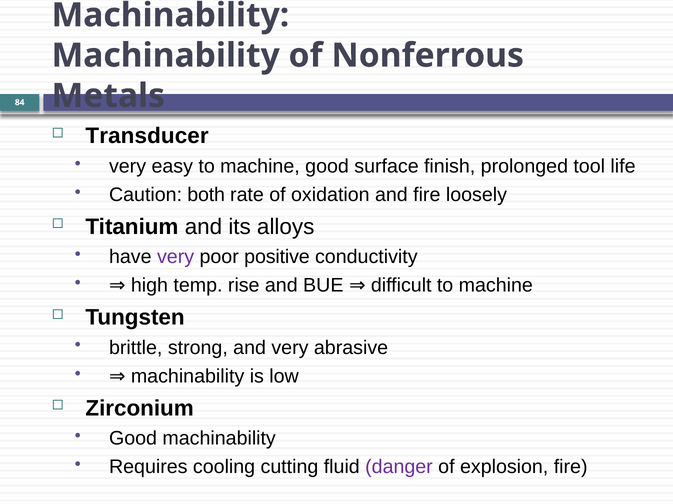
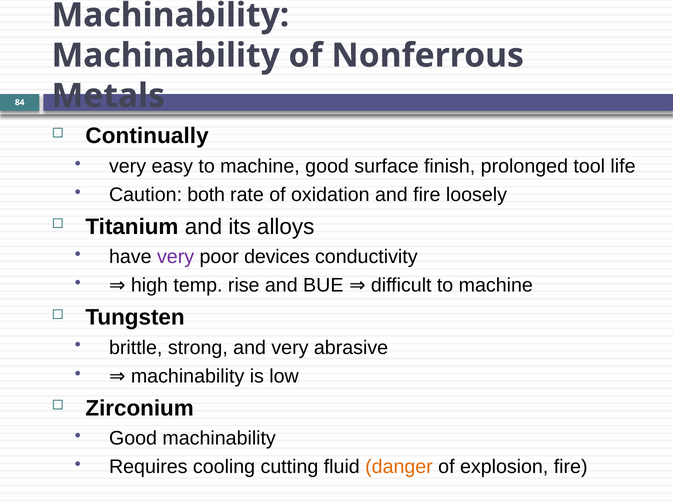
Transducer: Transducer -> Continually (147, 136)
positive: positive -> devices (277, 257)
danger colour: purple -> orange (399, 468)
